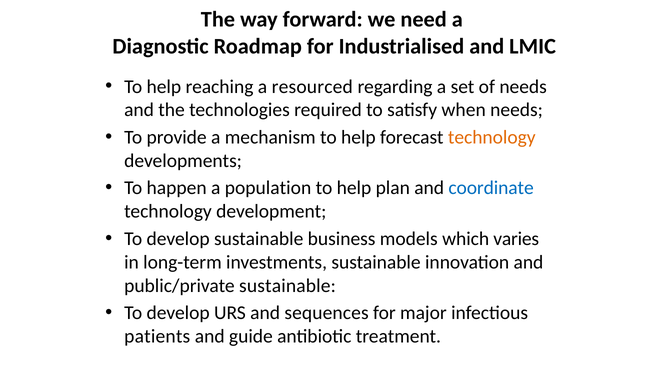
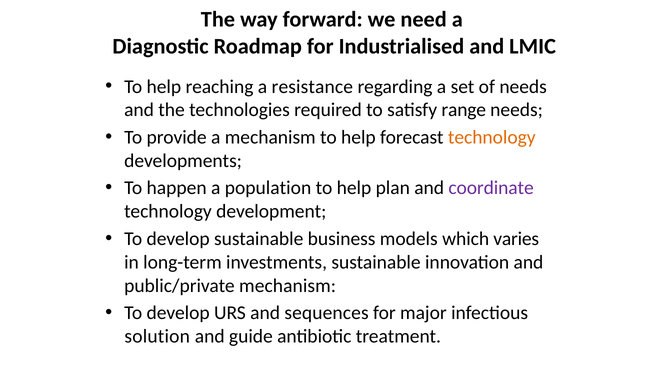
resourced: resourced -> resistance (312, 87)
when: when -> range (464, 110)
coordinate colour: blue -> purple (491, 188)
public/private sustainable: sustainable -> mechanism (288, 286)
patients: patients -> solution (157, 337)
